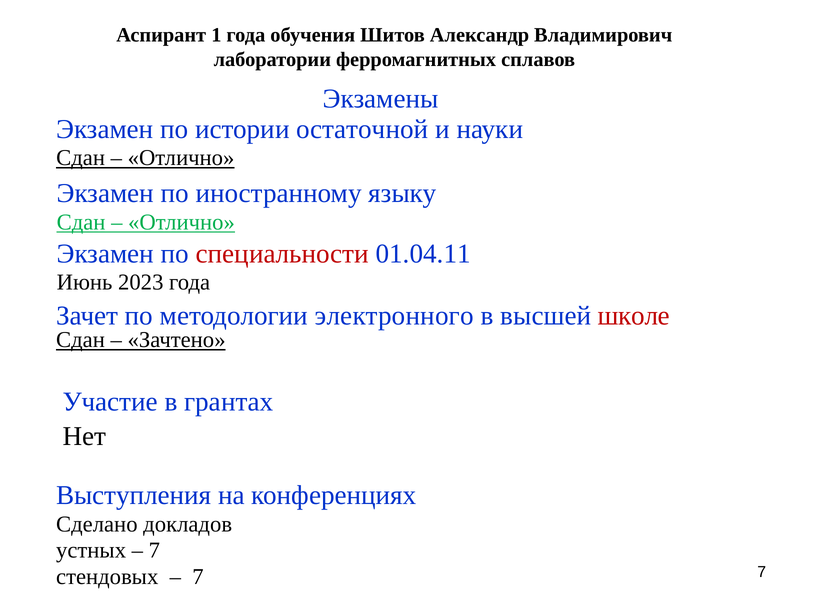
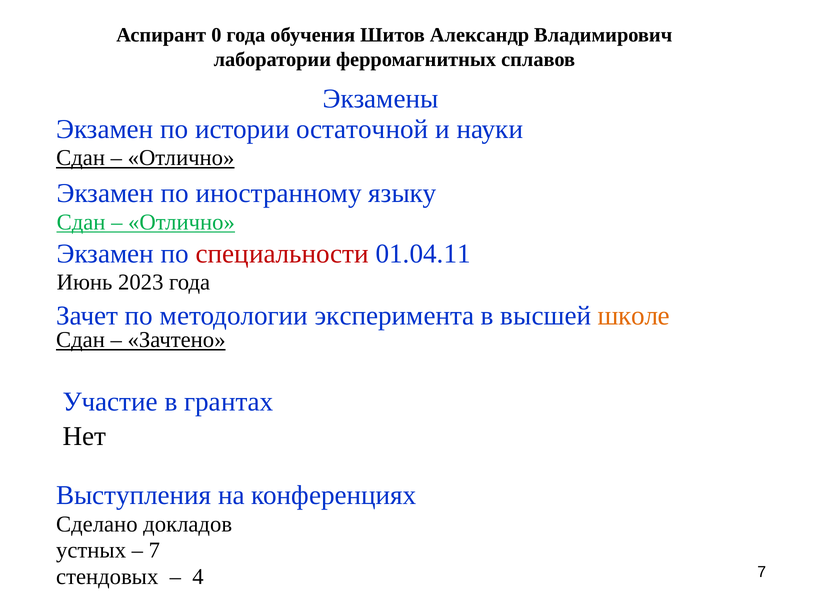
1: 1 -> 0 (216, 35)
электронного: электронного -> эксперимента (394, 315)
школе colour: red -> orange (634, 315)
7: 7 -> 4 (198, 576)
